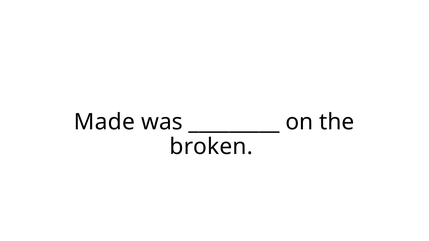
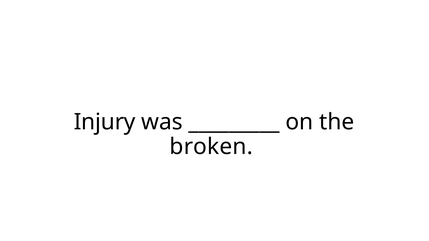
Made: Made -> Injury (105, 122)
